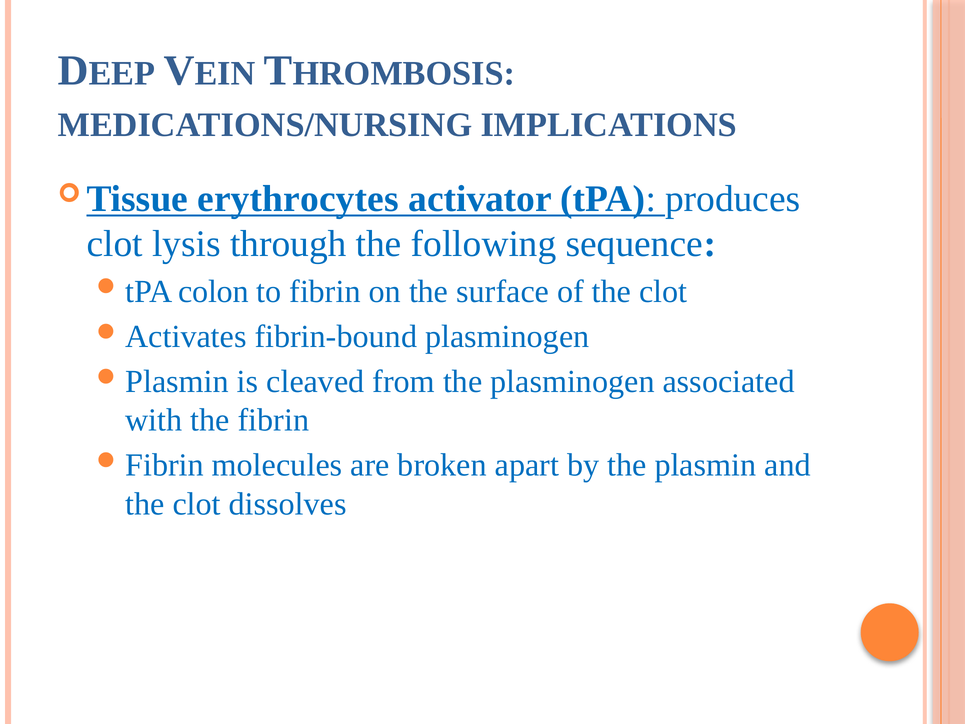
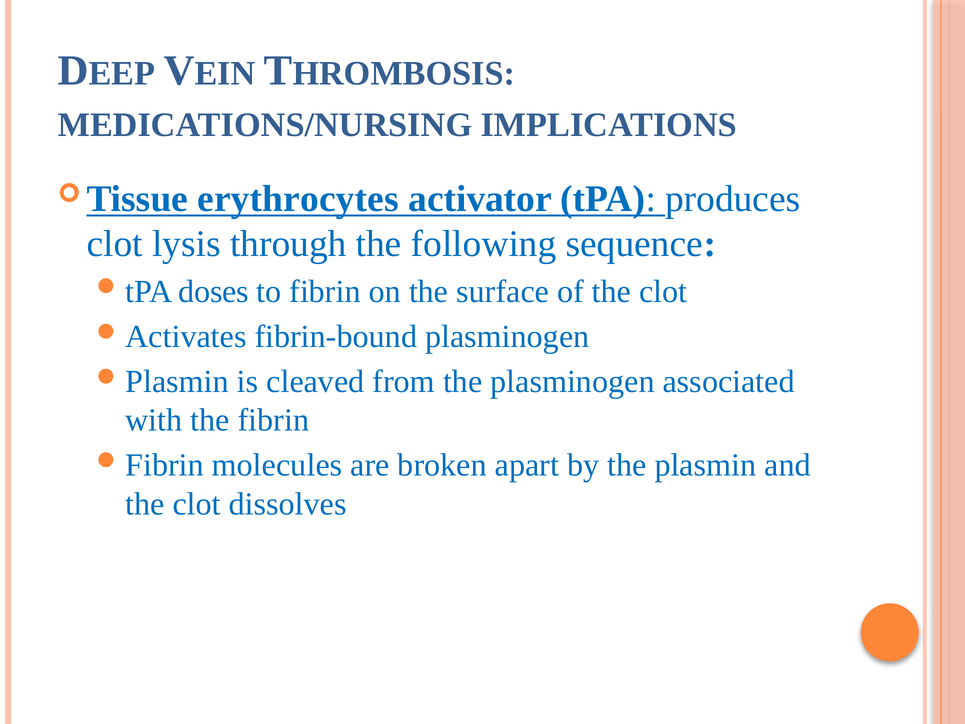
colon: colon -> doses (214, 291)
